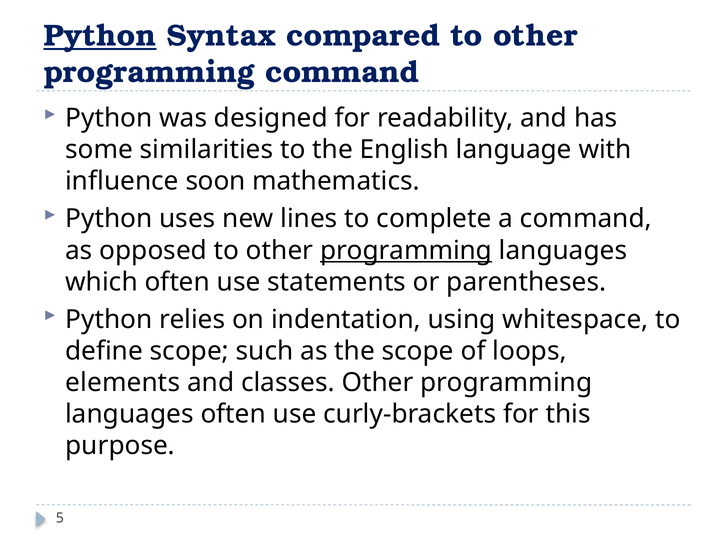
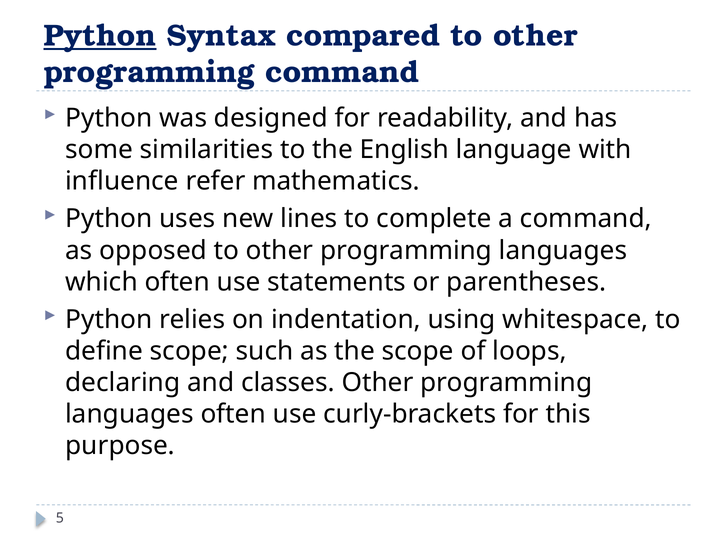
soon: soon -> refer (215, 181)
programming underline: present -> none (406, 251)
elements: elements -> declaring (123, 383)
